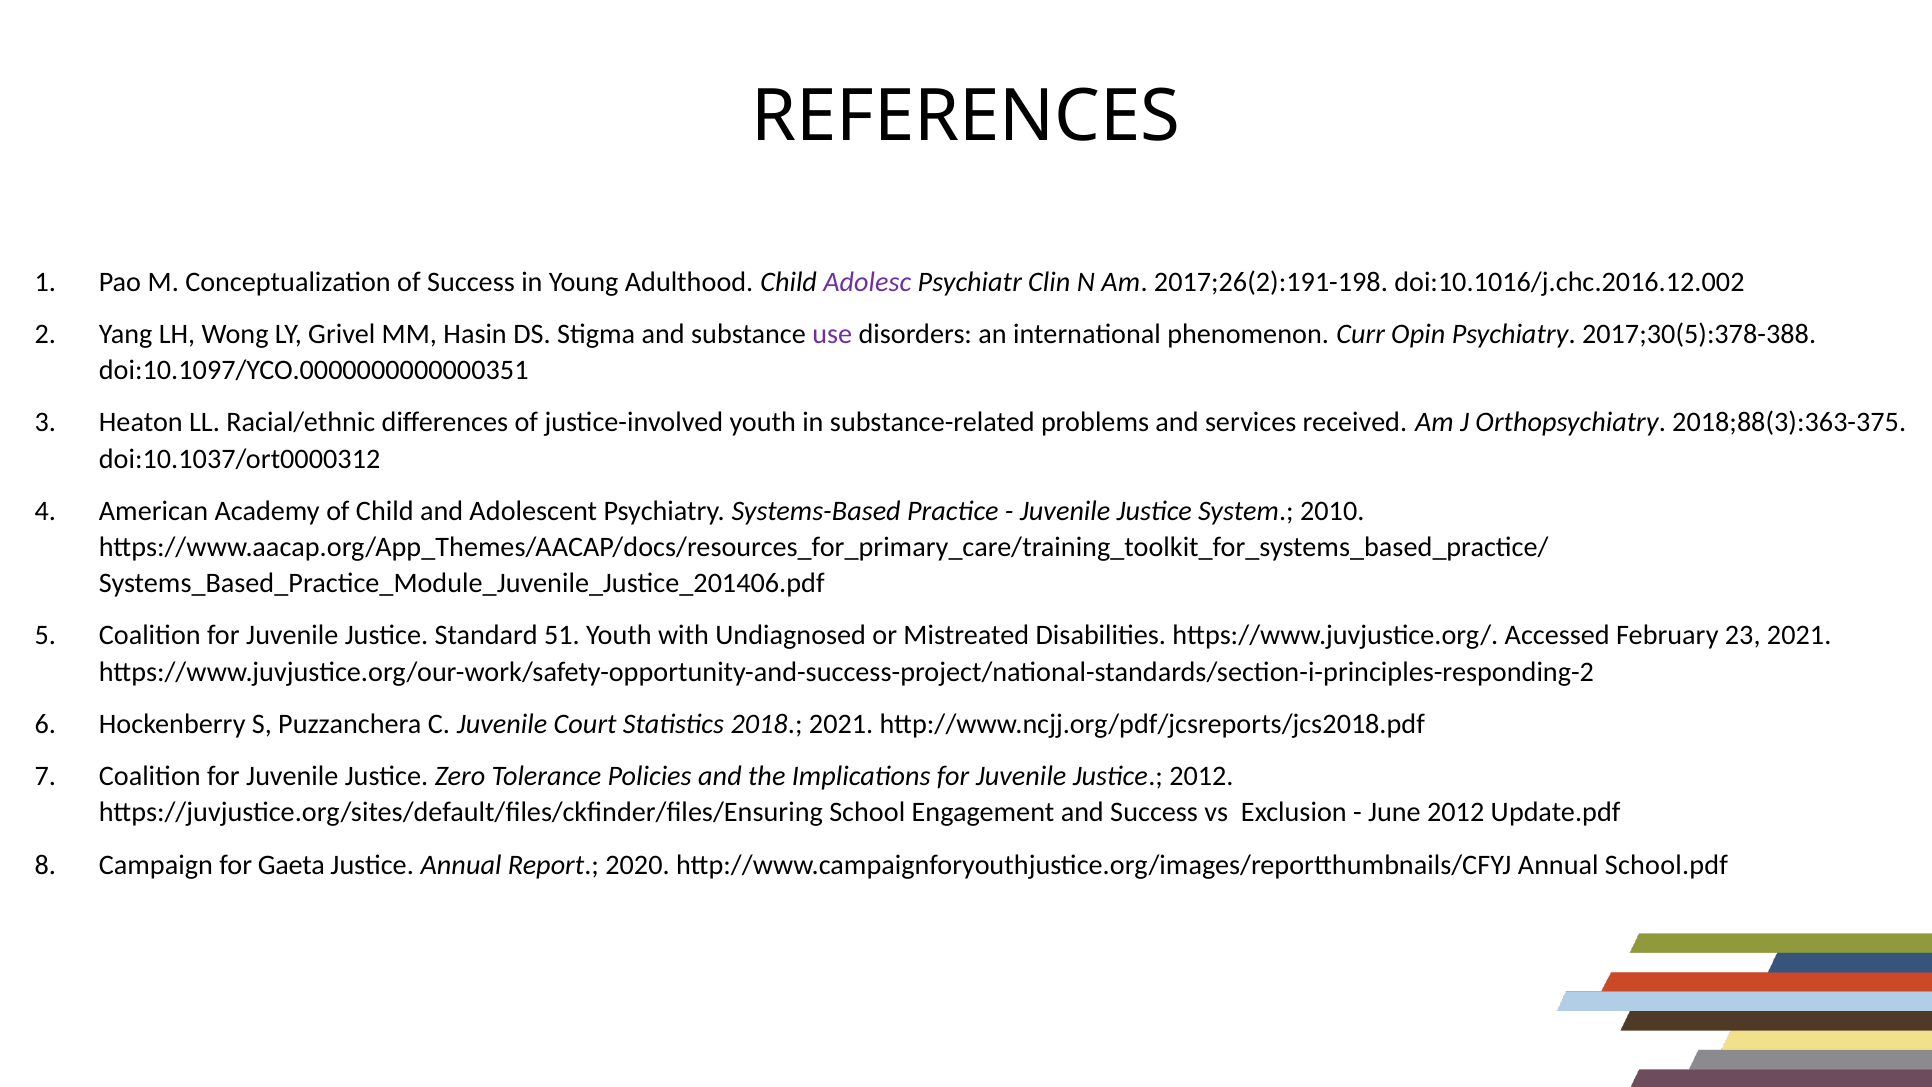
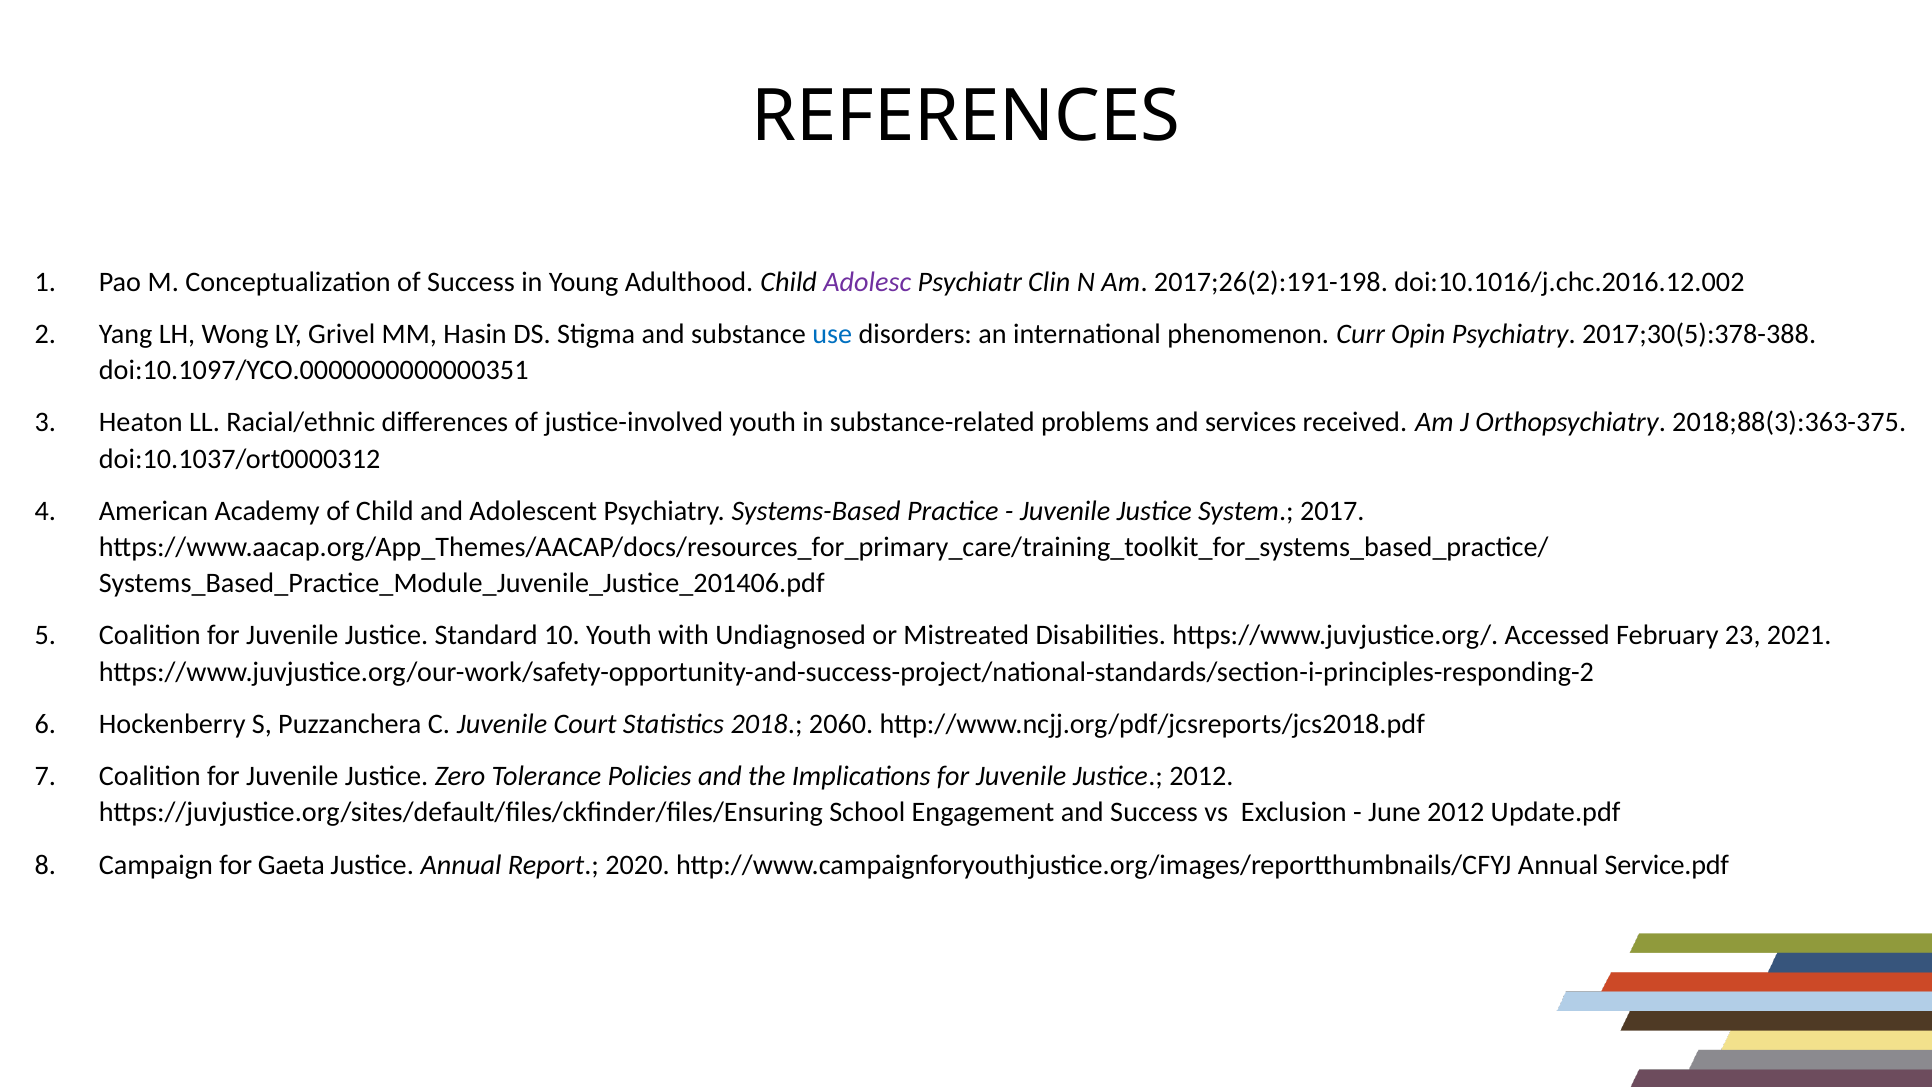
use colour: purple -> blue (832, 334)
2010: 2010 -> 2017 (1332, 511)
51: 51 -> 10 (562, 635)
2018 2021: 2021 -> 2060 (841, 724)
School.pdf: School.pdf -> Service.pdf (1667, 865)
